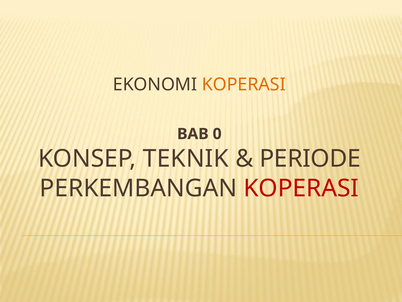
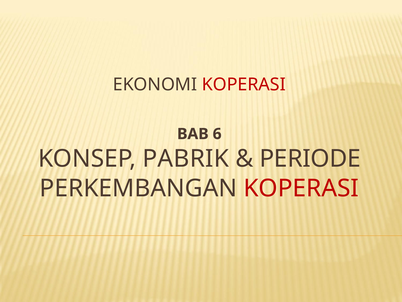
KOPERASI colour: orange -> red (244, 84)
0: 0 -> 6 (217, 134)
TEKNIK: TEKNIK -> PABRIK (186, 158)
